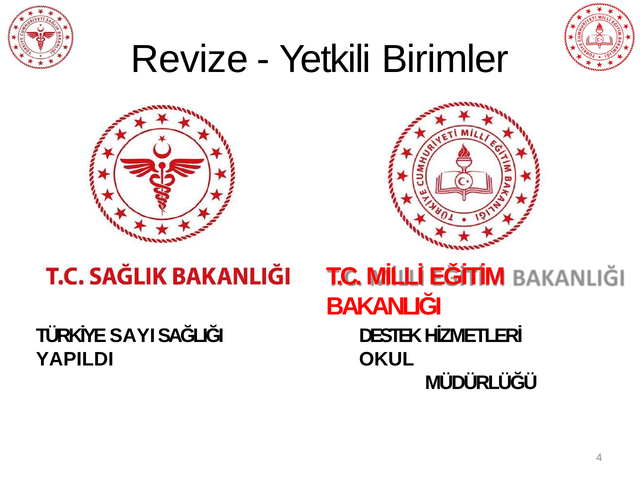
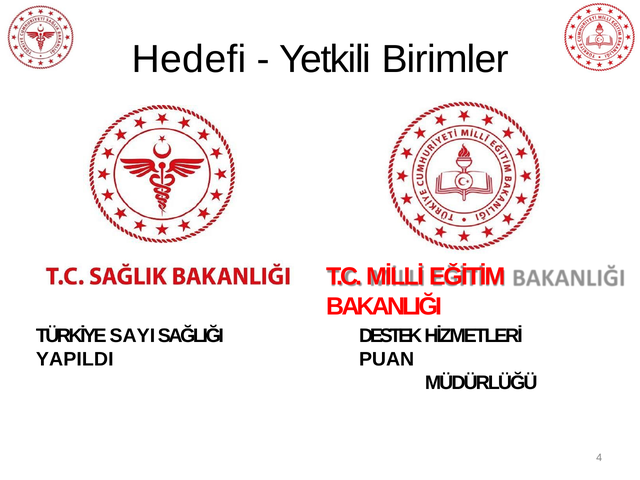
Revize: Revize -> Hedefi (189, 59)
OKUL: OKUL -> PUAN (387, 359)
